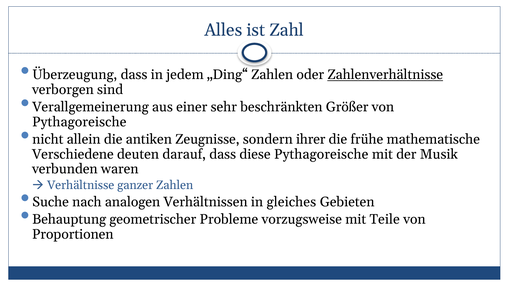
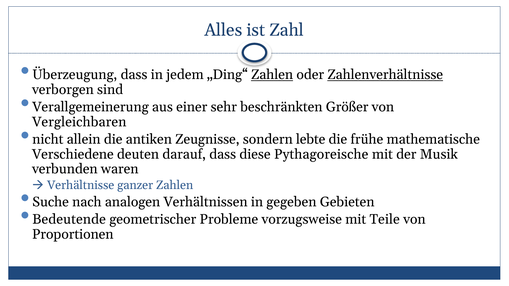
Zahlen underline: none -> present (272, 75)
Pythagoreische: Pythagoreische -> Vergleichbaren (79, 122)
ihrer: ihrer -> lebte (311, 140)
gleiches: gleiches -> gegeben (291, 202)
Behauptung: Behauptung -> Bedeutende (69, 220)
